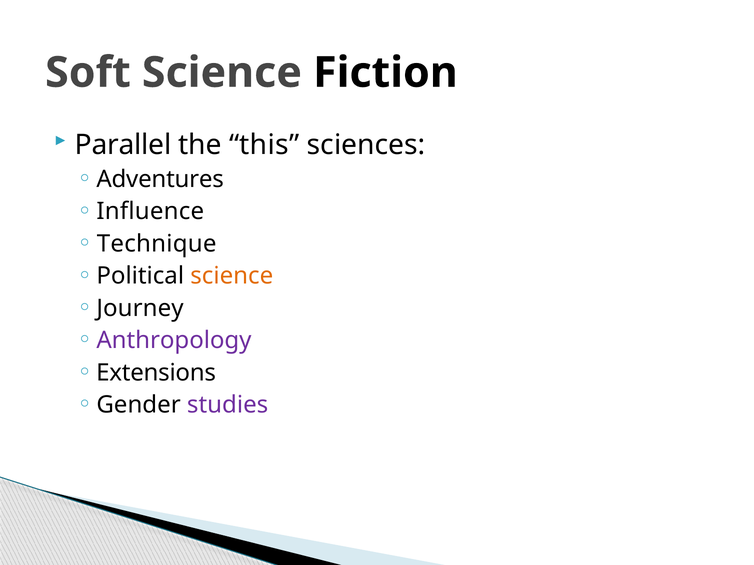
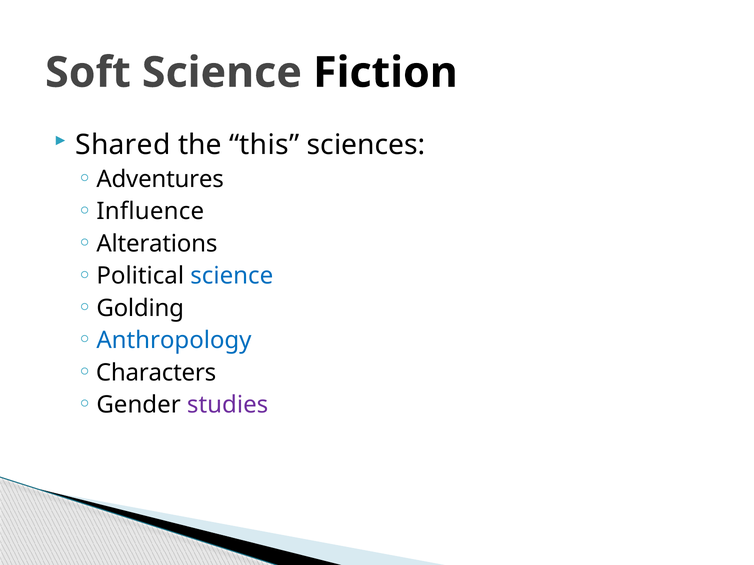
Parallel: Parallel -> Shared (123, 145)
Technique: Technique -> Alterations (157, 244)
science colour: orange -> blue (232, 276)
Journey: Journey -> Golding (140, 308)
Anthropology colour: purple -> blue (174, 341)
Extensions: Extensions -> Characters (156, 373)
